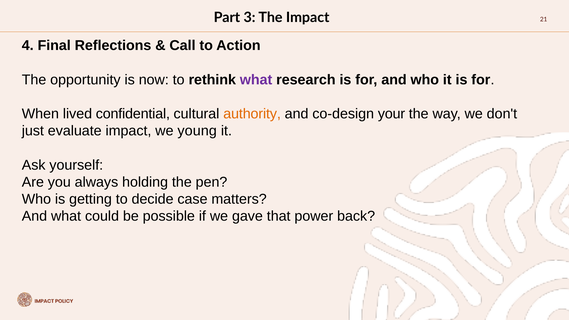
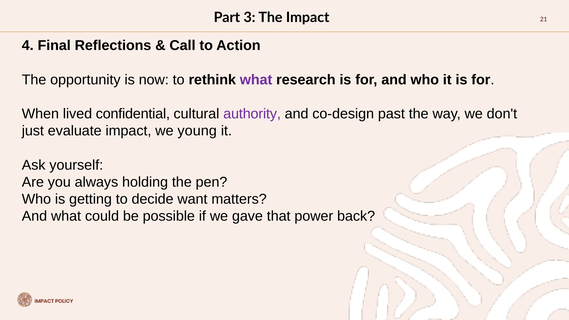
authority colour: orange -> purple (252, 114)
your: your -> past (391, 114)
case: case -> want (192, 199)
